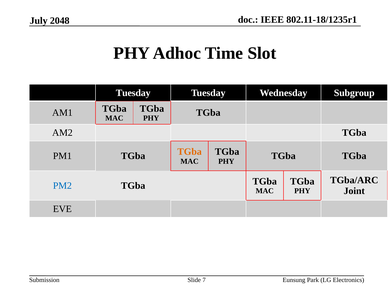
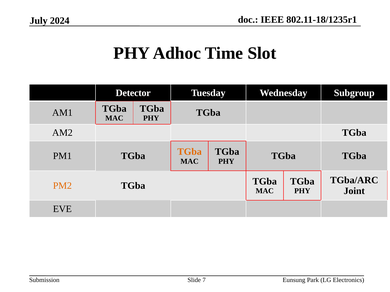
2048: 2048 -> 2024 (60, 21)
Tuesday: Tuesday -> Detector (133, 93)
PM2 colour: blue -> orange (62, 186)
